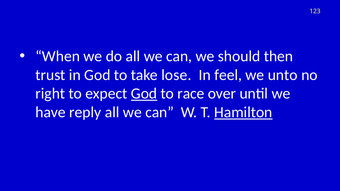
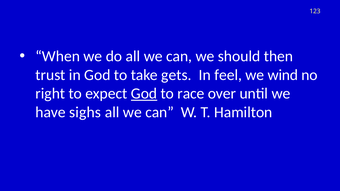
lose: lose -> gets (176, 75)
unto: unto -> wind (283, 75)
reply: reply -> sighs (85, 112)
Hamilton underline: present -> none (243, 112)
